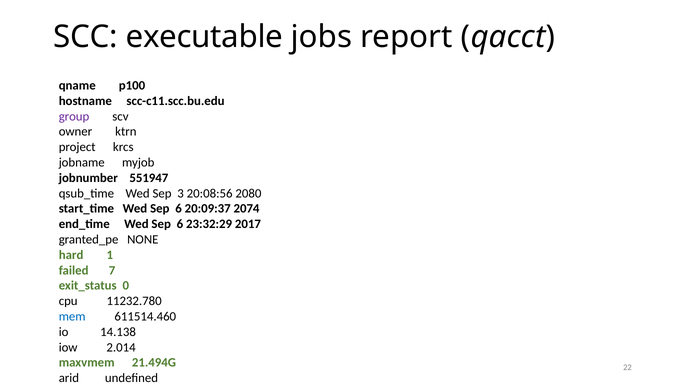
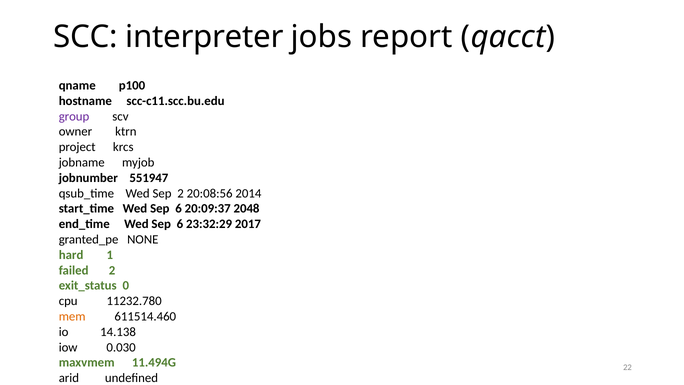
executable: executable -> interpreter (204, 37)
Sep 3: 3 -> 2 (181, 193)
2080: 2080 -> 2014 (248, 193)
2074: 2074 -> 2048 (247, 209)
failed 7: 7 -> 2 (112, 270)
mem colour: blue -> orange (72, 316)
2.014: 2.014 -> 0.030 (121, 347)
21.494G: 21.494G -> 11.494G (154, 362)
